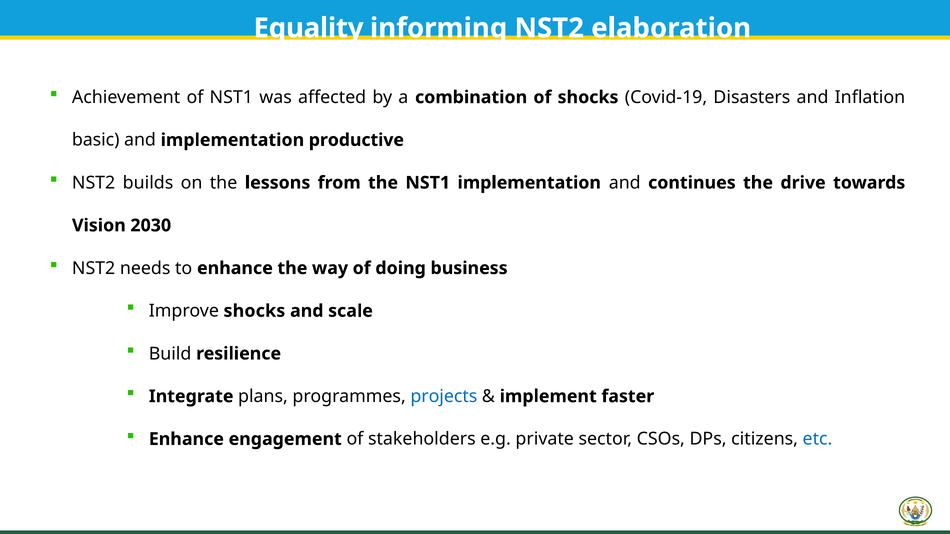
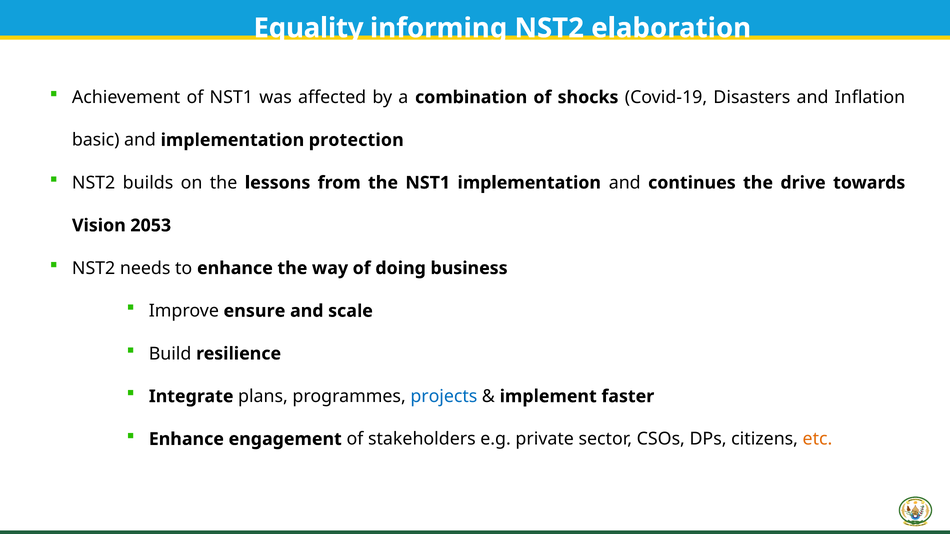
productive: productive -> protection (356, 140)
2030: 2030 -> 2053 (151, 226)
Improve shocks: shocks -> ensure (254, 311)
etc colour: blue -> orange (817, 439)
